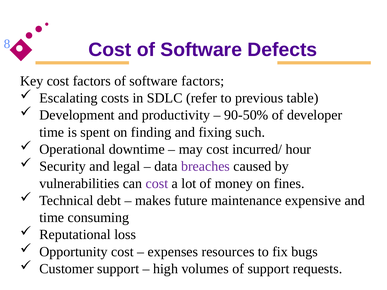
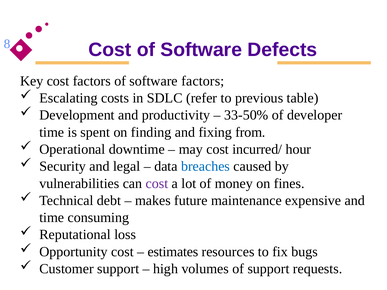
90-50%: 90-50% -> 33-50% (246, 115)
such: such -> from (250, 132)
breaches colour: purple -> blue (205, 166)
expenses: expenses -> estimates (173, 252)
